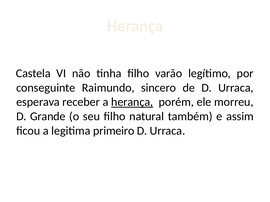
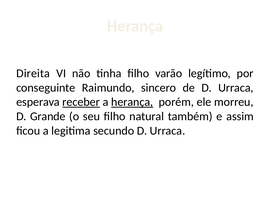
Castela: Castela -> Direita (33, 73)
receber underline: none -> present (81, 102)
primeiro: primeiro -> secundo (114, 131)
